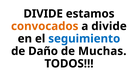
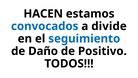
DIVIDE: DIVIDE -> HACEN (43, 14)
convocados colour: orange -> blue (45, 26)
Muchas: Muchas -> Positivo (102, 51)
